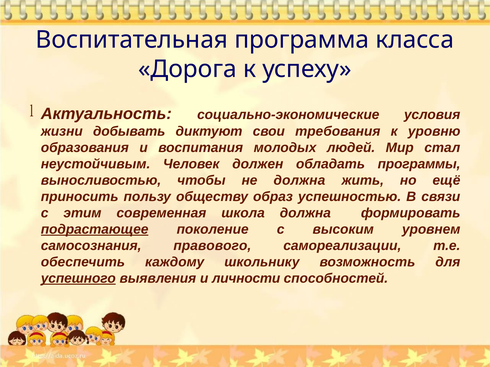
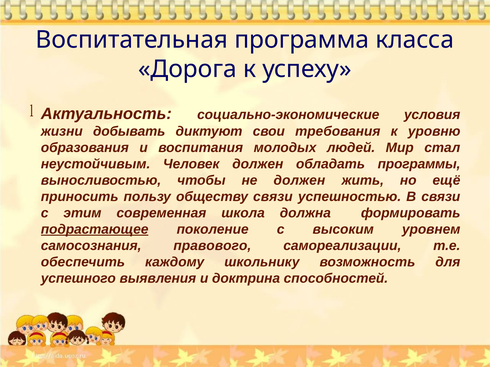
не должна: должна -> должен (299, 181)
обществу образ: образ -> связи (273, 197)
успешного underline: present -> none (78, 279)
личности: личности -> доктрина (246, 279)
